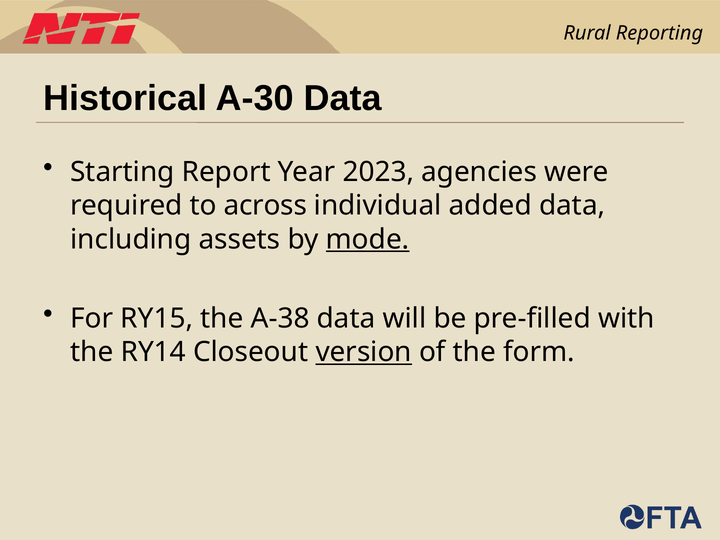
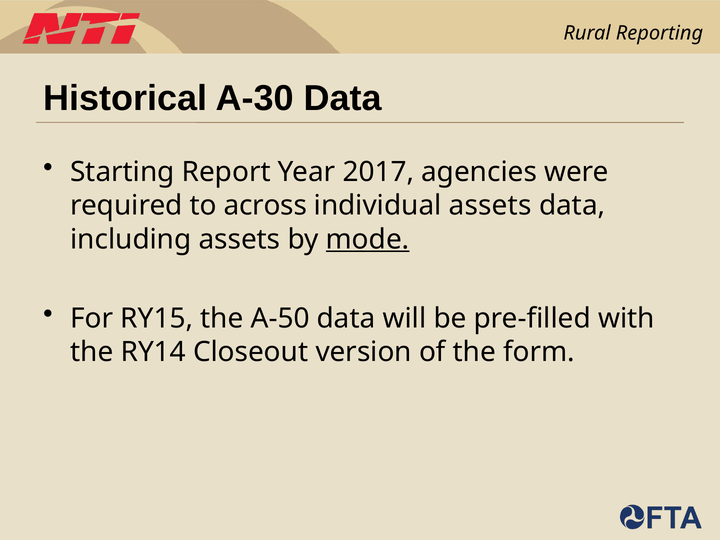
2023: 2023 -> 2017 (378, 172)
individual added: added -> assets (490, 206)
A-38: A-38 -> A-50 (280, 319)
version underline: present -> none (364, 352)
